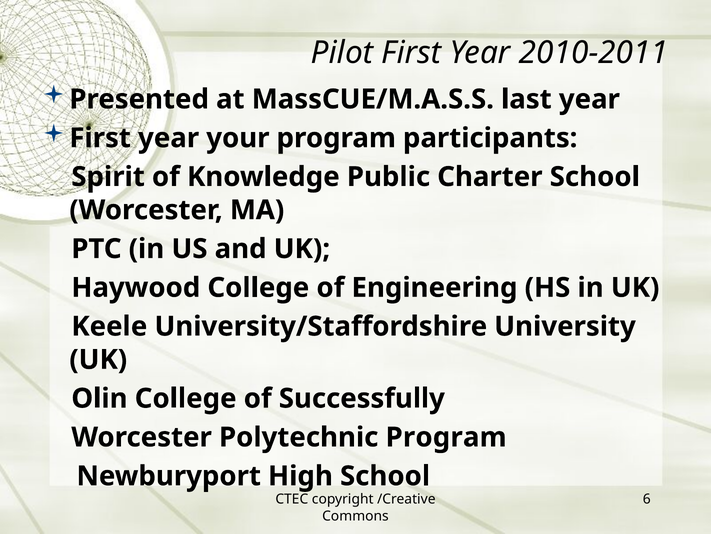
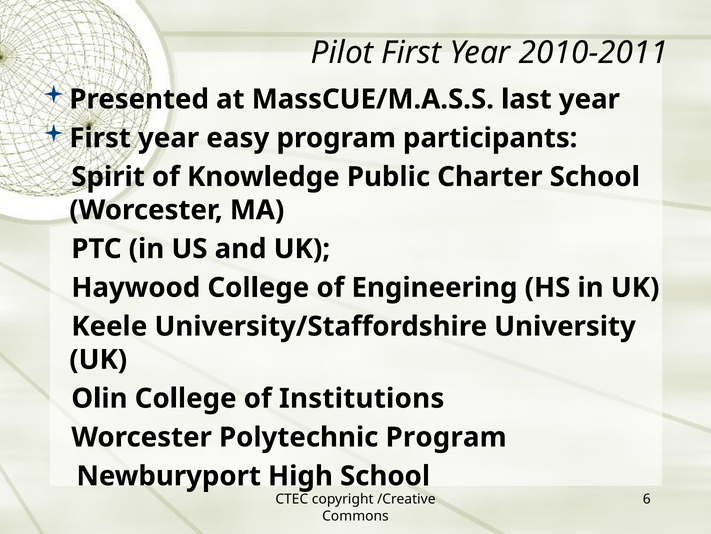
your: your -> easy (238, 138)
Successfully: Successfully -> Institutions (362, 398)
